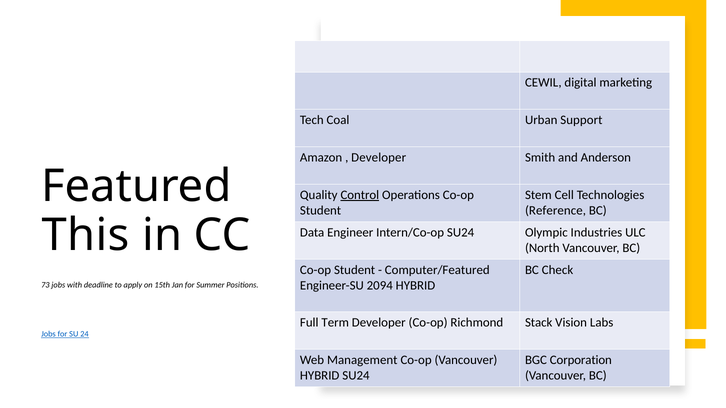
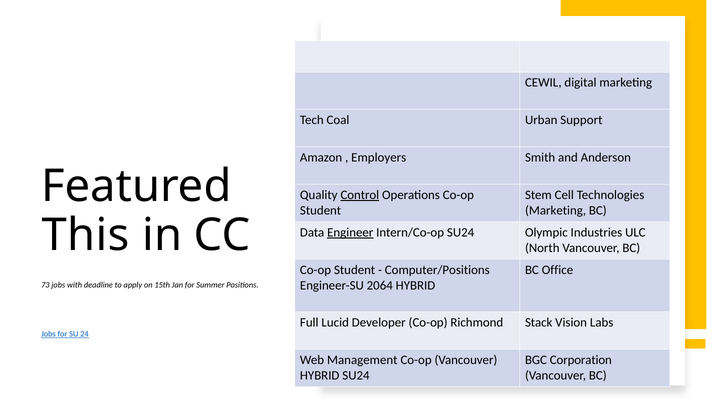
Developer: Developer -> Employers (379, 158)
Reference: Reference -> Marketing (556, 211)
Engineer underline: none -> present (350, 233)
Computer/Featured: Computer/Featured -> Computer/Positions (437, 270)
Check: Check -> Office (557, 270)
2094: 2094 -> 2064 (380, 286)
Term: Term -> Lucid (335, 323)
